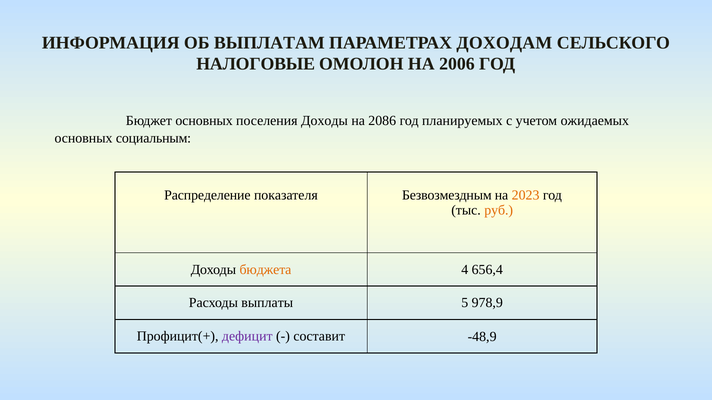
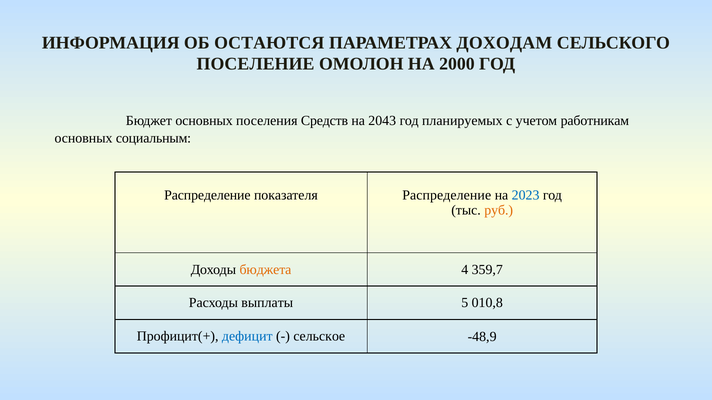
ВЫПЛАТАМ: ВЫПЛАТАМ -> ОСТАЮТСЯ (269, 43)
НАЛОГОВЫЕ: НАЛОГОВЫЕ -> ПОСЕЛЕНИЕ (256, 64)
2006: 2006 -> 2000 (457, 64)
поселения Доходы: Доходы -> Средств (325, 121)
2086: 2086 -> 2043 (382, 121)
ожидаемых: ожидаемых -> работникам (595, 121)
показателя Безвозмездным: Безвозмездным -> Распределение (447, 195)
2023 colour: orange -> blue (526, 195)
656,4: 656,4 -> 359,7 (487, 270)
978,9: 978,9 -> 010,8 (487, 303)
дефицит colour: purple -> blue (247, 337)
составит: составит -> сельское (319, 337)
